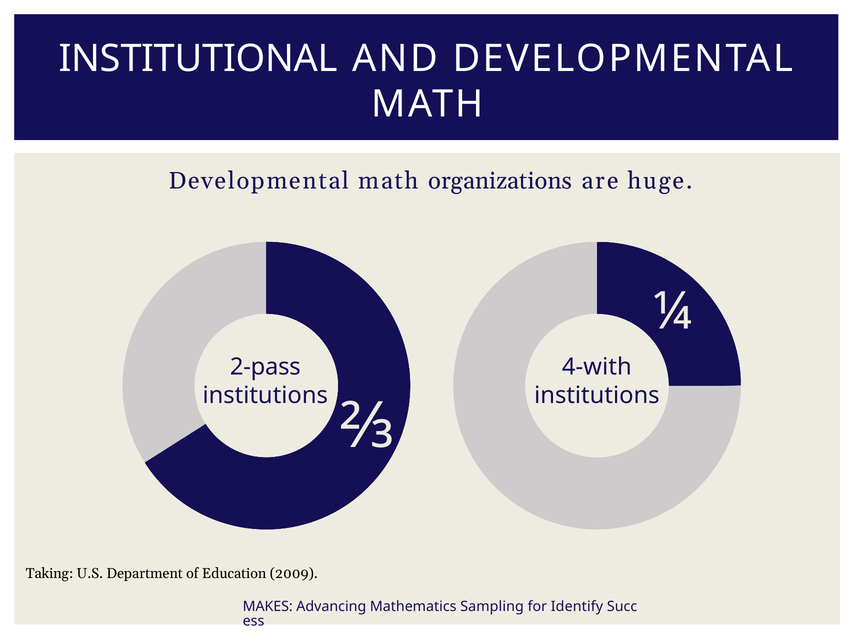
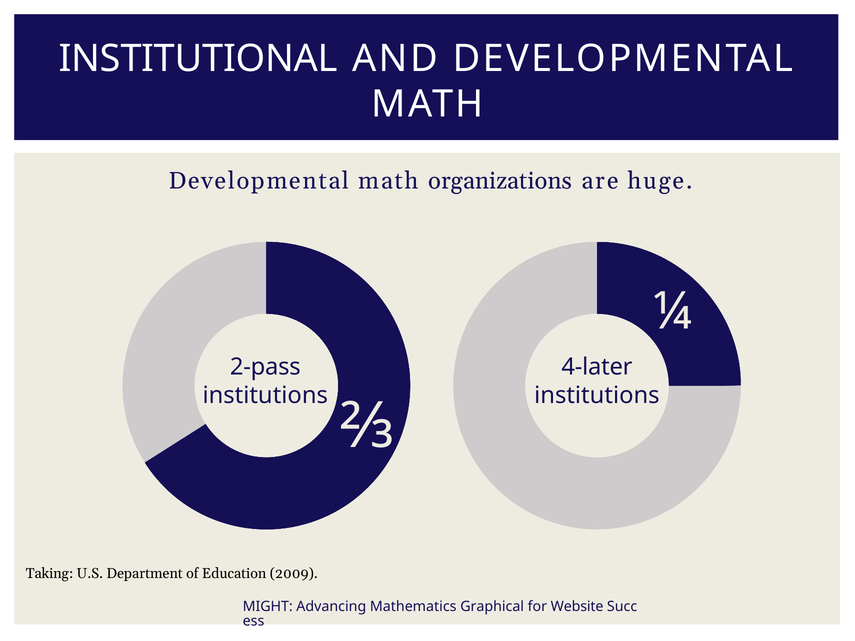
4-with: 4-with -> 4-later (597, 367)
MAKES: MAKES -> MIGHT (268, 607)
Sampling: Sampling -> Graphical (492, 607)
Identify: Identify -> Website (577, 607)
